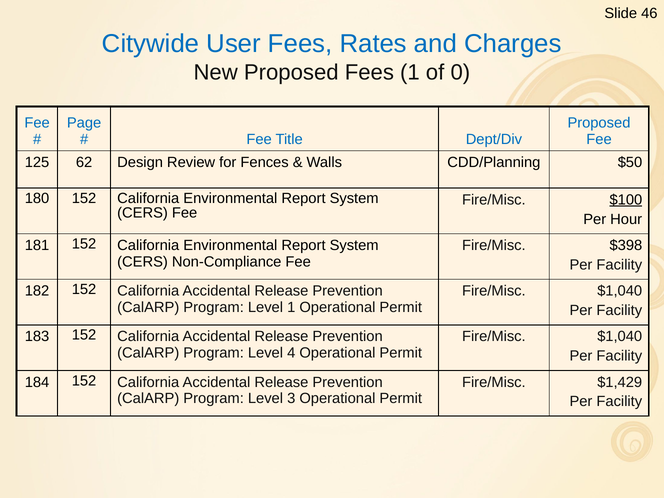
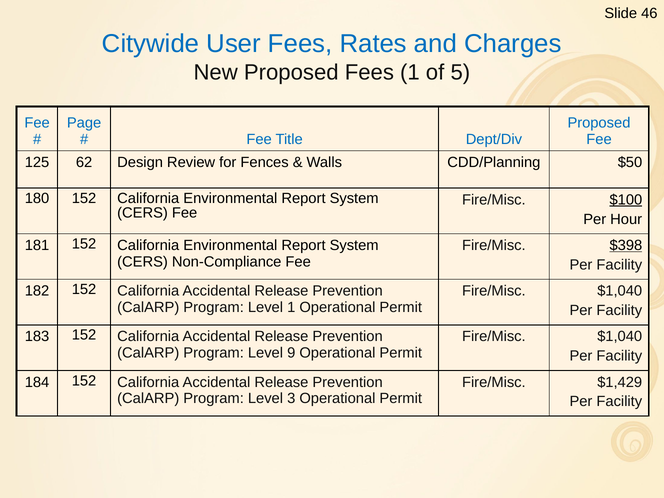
0: 0 -> 5 (460, 72)
$398 underline: none -> present (626, 245)
4: 4 -> 9 (291, 353)
